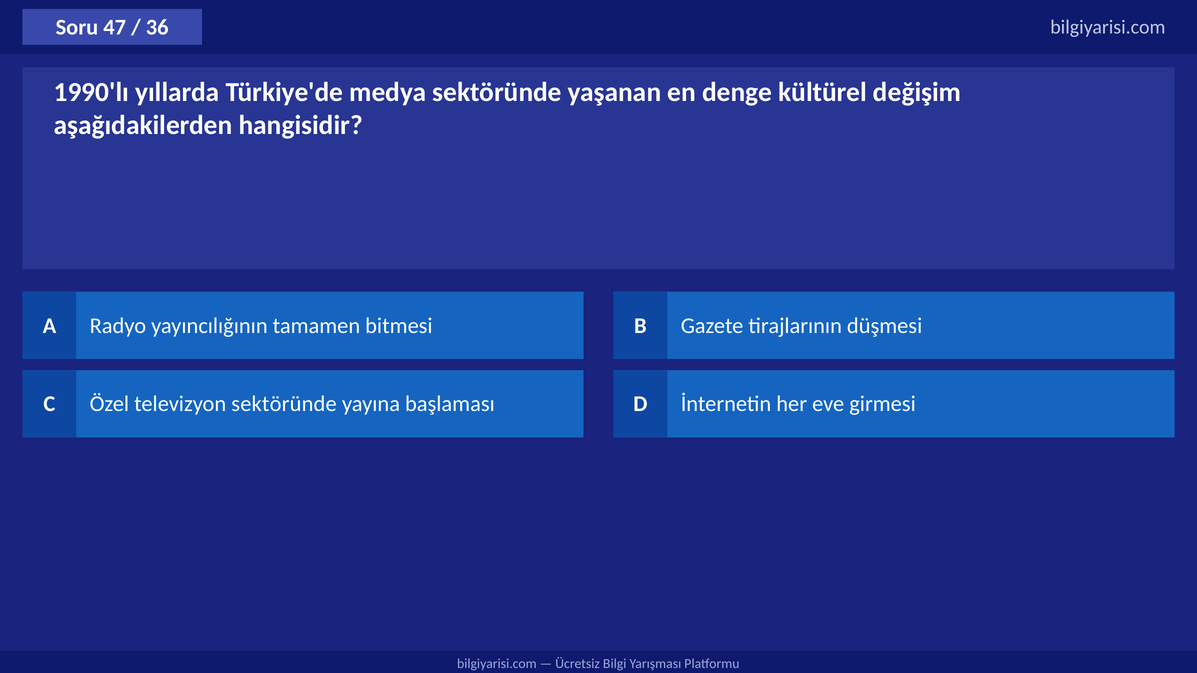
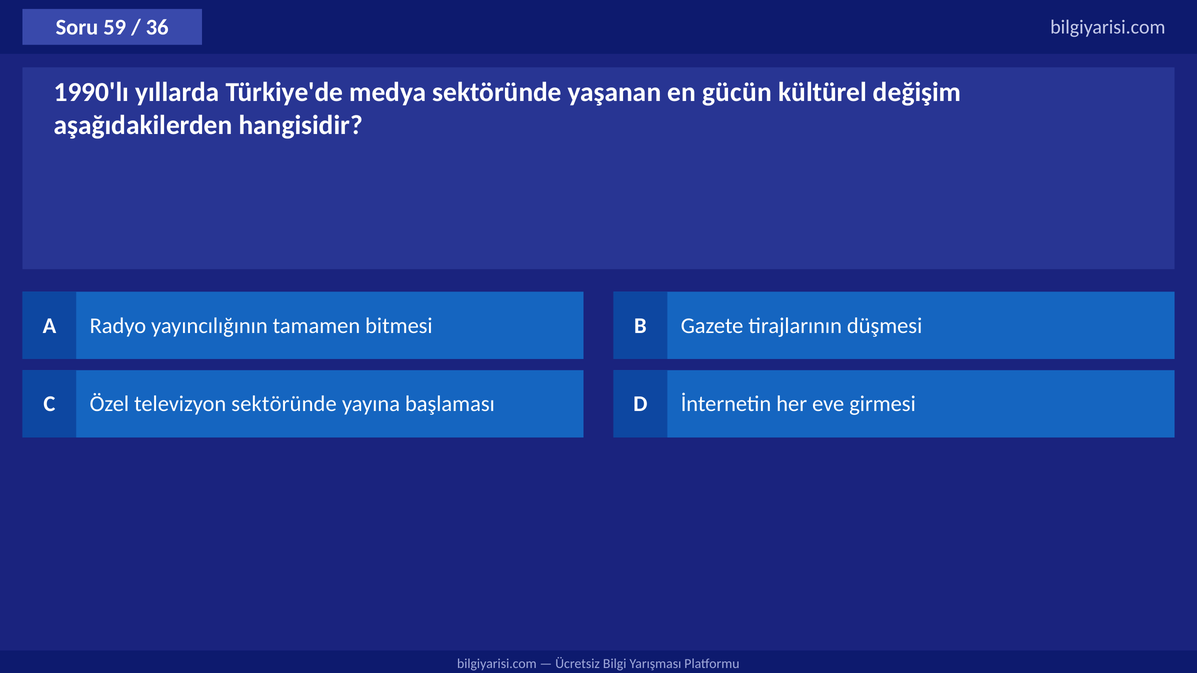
47: 47 -> 59 (115, 27)
denge: denge -> gücün (737, 92)
